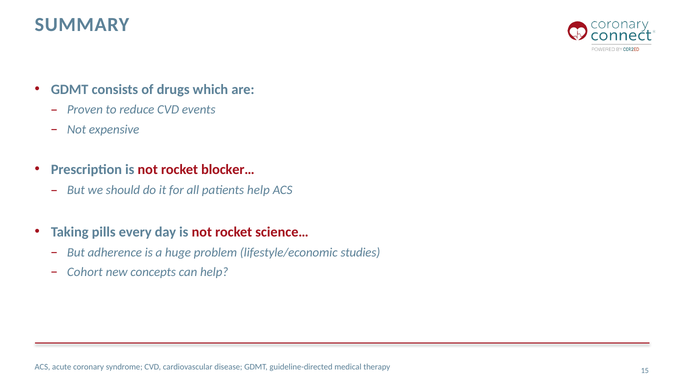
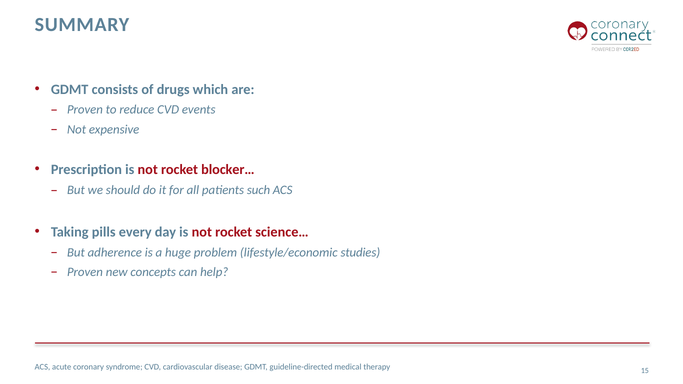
patients help: help -> such (259, 190)
Cohort: Cohort -> Proven (85, 272)
